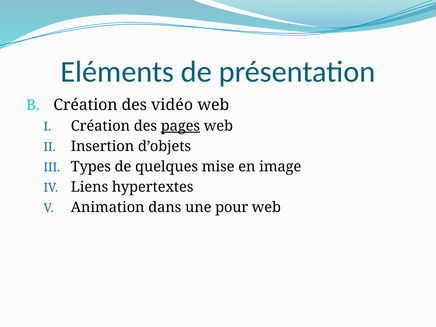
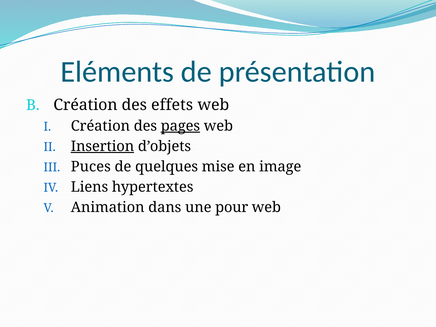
vidéo: vidéo -> effets (172, 105)
Insertion underline: none -> present (102, 146)
Types: Types -> Puces (91, 167)
